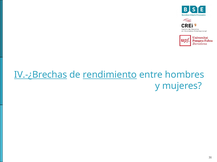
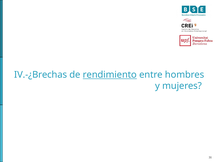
IV.-¿Brechas underline: present -> none (41, 75)
